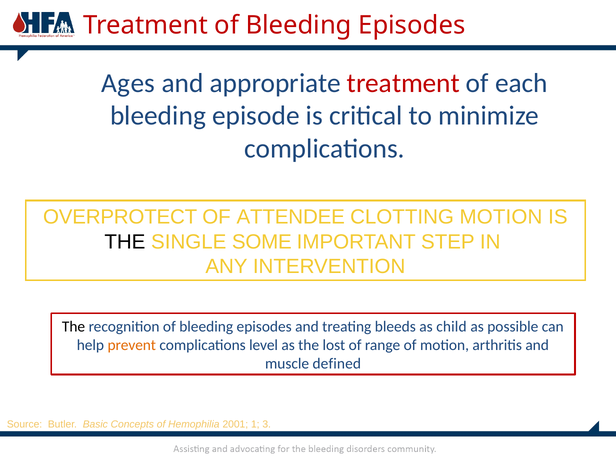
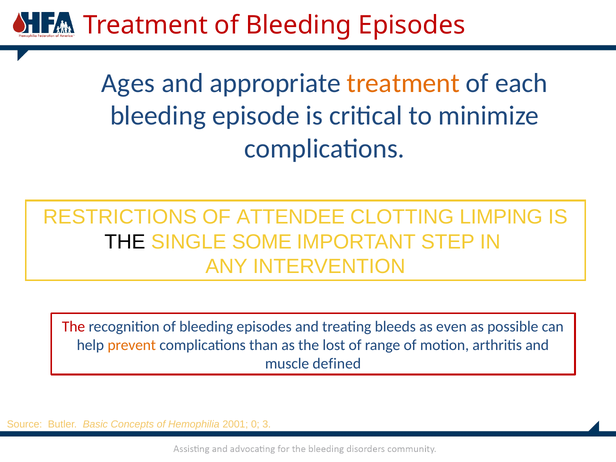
treatment colour: red -> orange (403, 83)
OVERPROTECT: OVERPROTECT -> RESTRICTIONS (120, 217)
CLOTTING MOTION: MOTION -> LIMPING (501, 217)
The colour: black -> red (74, 326)
child: child -> even (451, 326)
level: level -> than (264, 345)
1: 1 -> 0 (255, 425)
